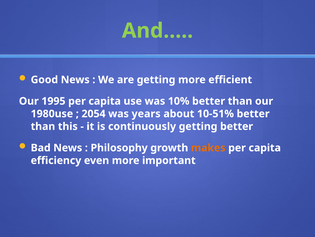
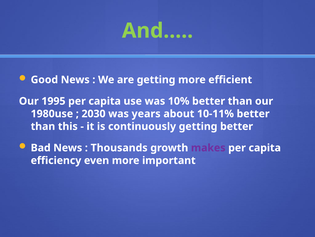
2054: 2054 -> 2030 (94, 113)
10-51%: 10-51% -> 10-11% (215, 113)
Philosophy: Philosophy -> Thousands (119, 147)
makes colour: orange -> purple (208, 147)
